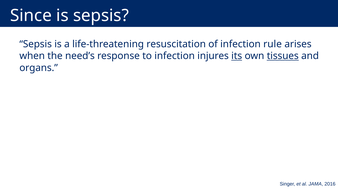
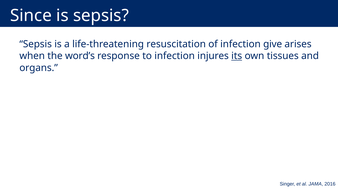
rule: rule -> give (273, 44)
need’s: need’s -> word’s (80, 56)
tissues underline: present -> none (283, 56)
